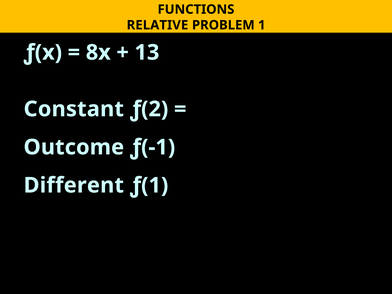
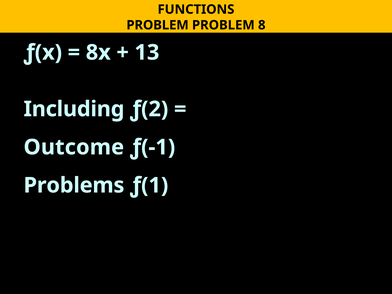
RELATIVE: RELATIVE -> PROBLEM (158, 25)
1: 1 -> 8 (262, 25)
Constant: Constant -> Including (74, 109)
Different: Different -> Problems (74, 185)
